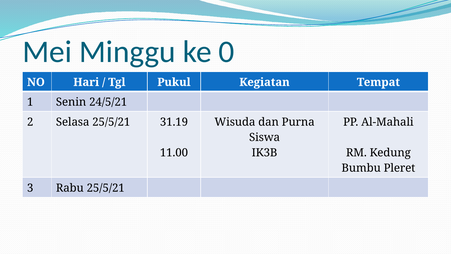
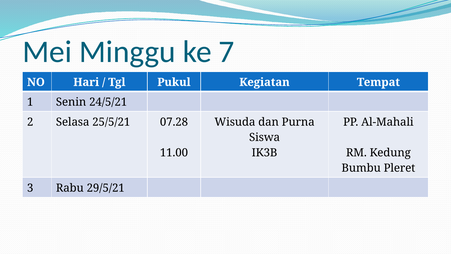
0: 0 -> 7 (227, 52)
31.19: 31.19 -> 07.28 (174, 122)
Rabu 25/5/21: 25/5/21 -> 29/5/21 (106, 188)
